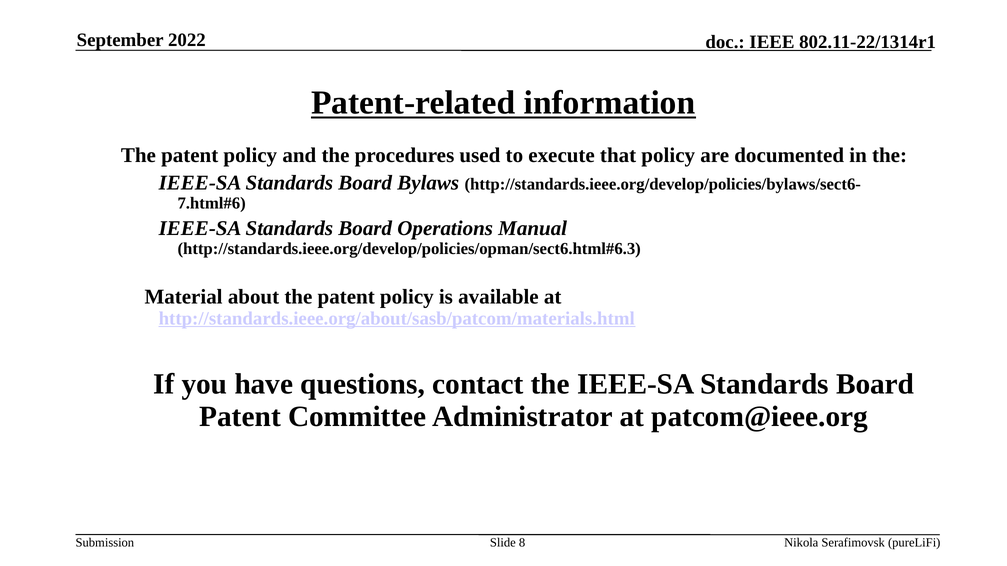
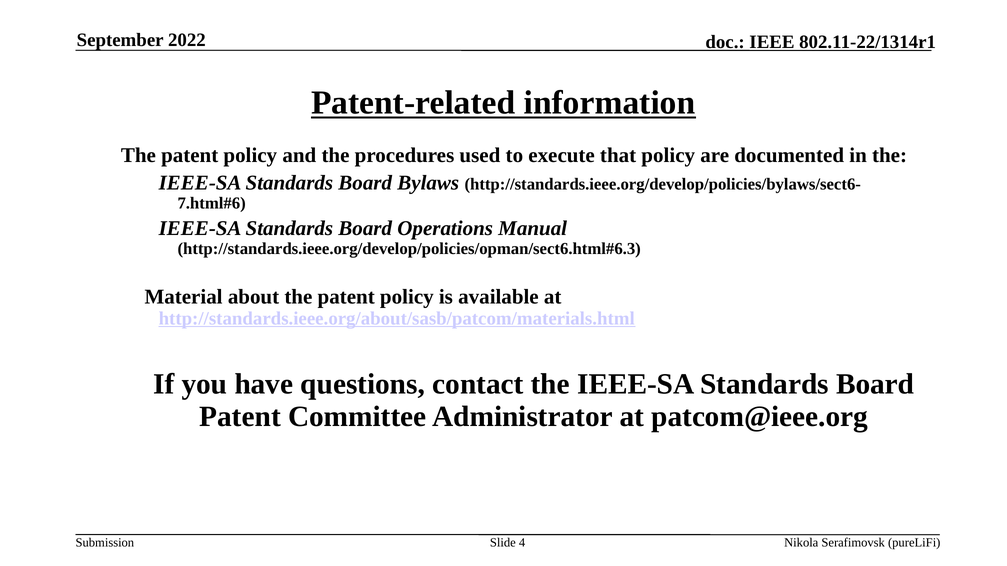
8: 8 -> 4 (522, 543)
